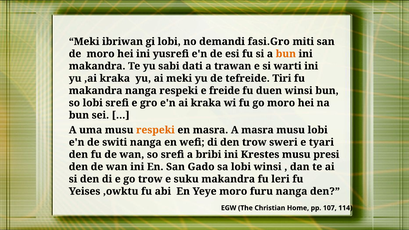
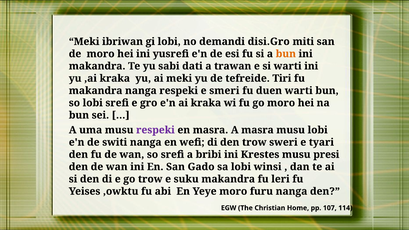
fasi.Gro: fasi.Gro -> disi.Gro (269, 42)
freide: freide -> smeri (224, 91)
duen winsi: winsi -> warti (299, 91)
respeki colour: orange -> purple (155, 130)
